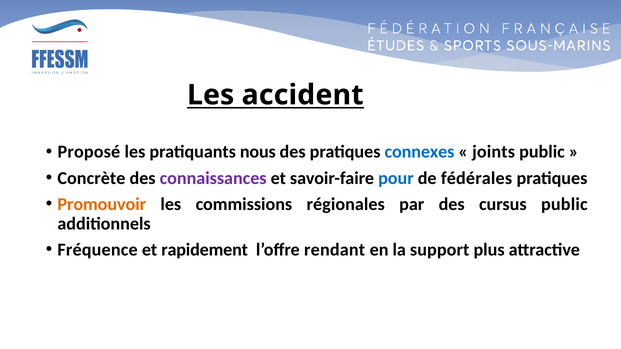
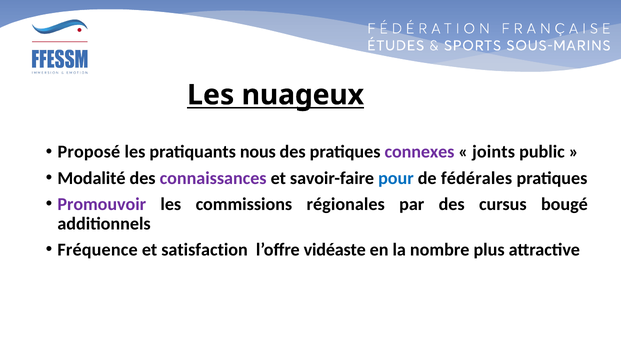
accident: accident -> nuageux (303, 95)
connexes colour: blue -> purple (419, 152)
Concrète: Concrète -> Modalité (91, 178)
Promouvoir colour: orange -> purple (102, 204)
cursus public: public -> bougé (564, 204)
rapidement: rapidement -> satisfaction (205, 250)
rendant: rendant -> vidéaste (335, 250)
support: support -> nombre (440, 250)
